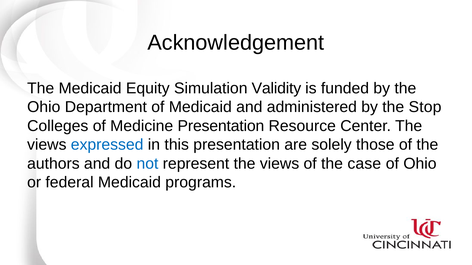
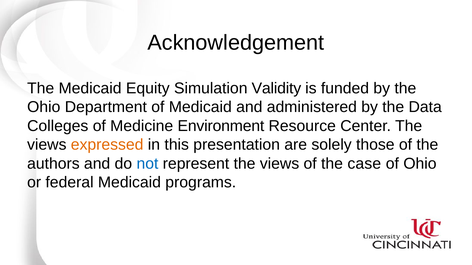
Stop: Stop -> Data (425, 107)
Medicine Presentation: Presentation -> Environment (221, 126)
expressed colour: blue -> orange (107, 145)
